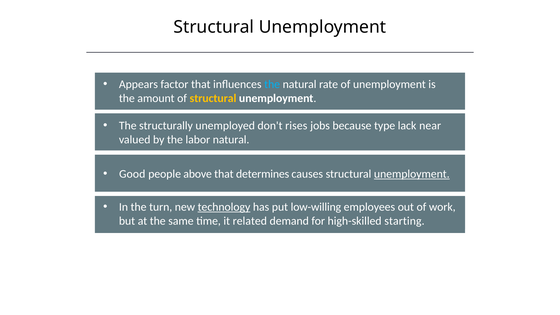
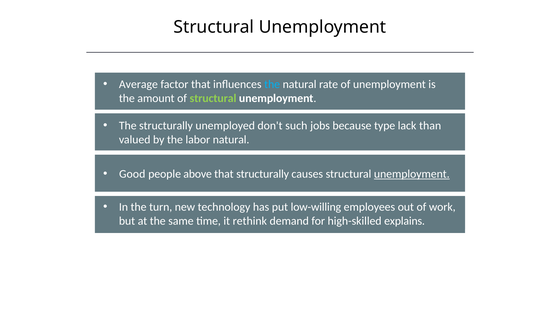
Appears: Appears -> Average (138, 84)
structural colour: yellow -> light green (213, 98)
rises: rises -> such (296, 126)
near: near -> than (430, 126)
that determines: determines -> structurally (263, 174)
technology underline: present -> none (224, 207)
related: related -> rethink (250, 221)
starting: starting -> explains (405, 221)
